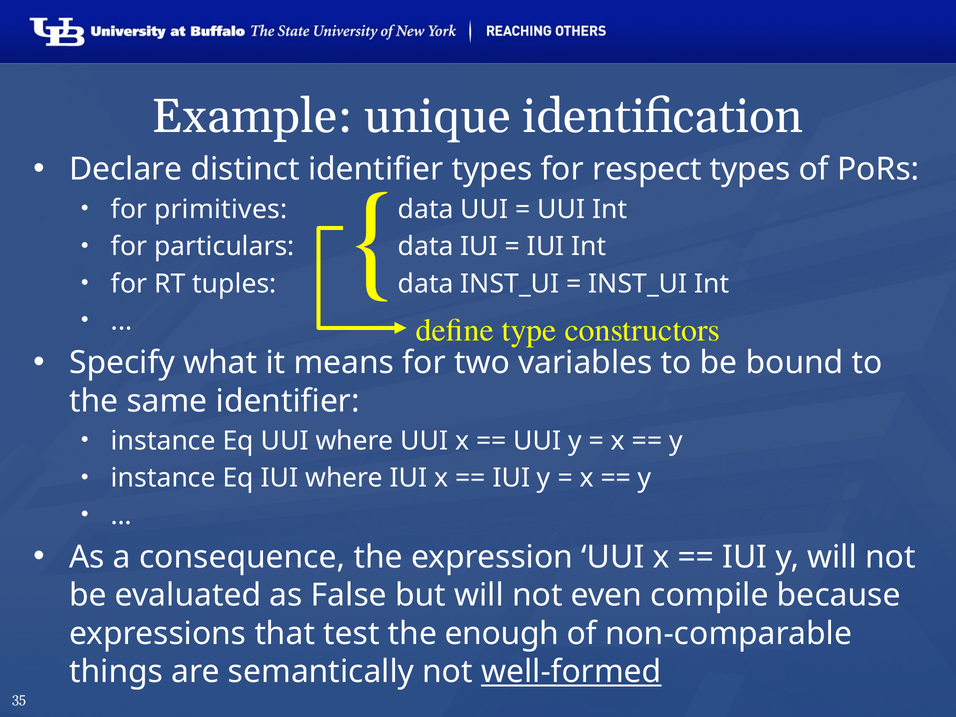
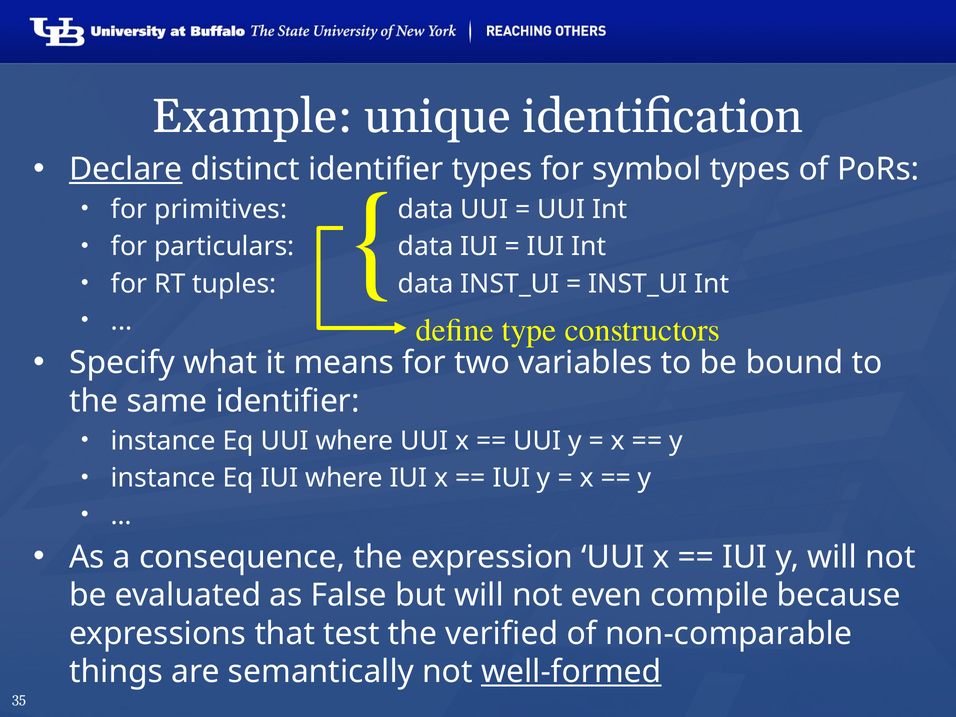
Declare underline: none -> present (126, 169)
respect: respect -> symbol (647, 169)
enough: enough -> verified (502, 634)
